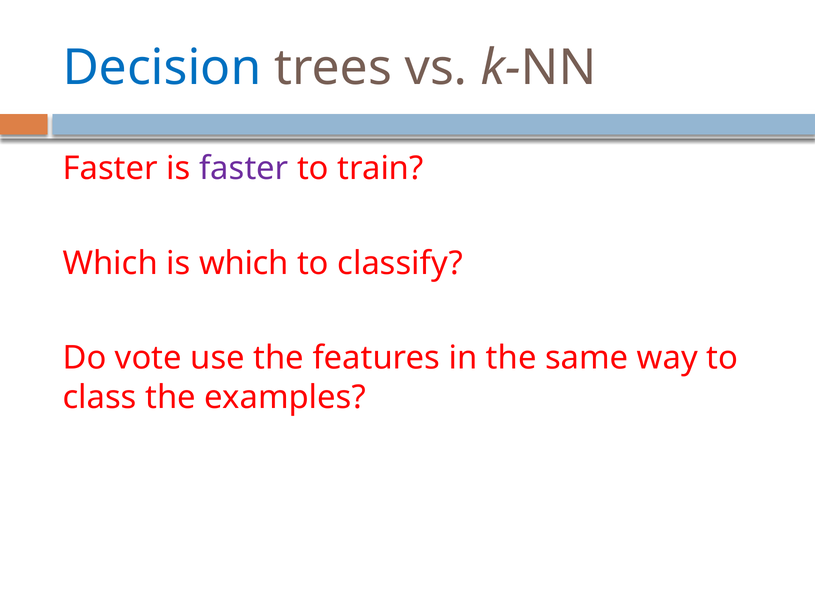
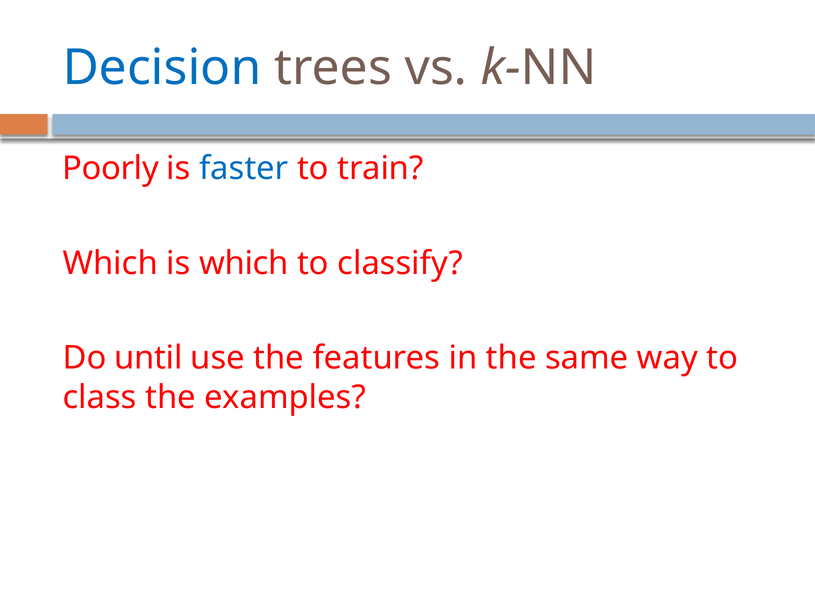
Faster: Faster -> Poorly (110, 169)
faster colour: purple -> blue (244, 169)
vote: vote -> until (148, 358)
